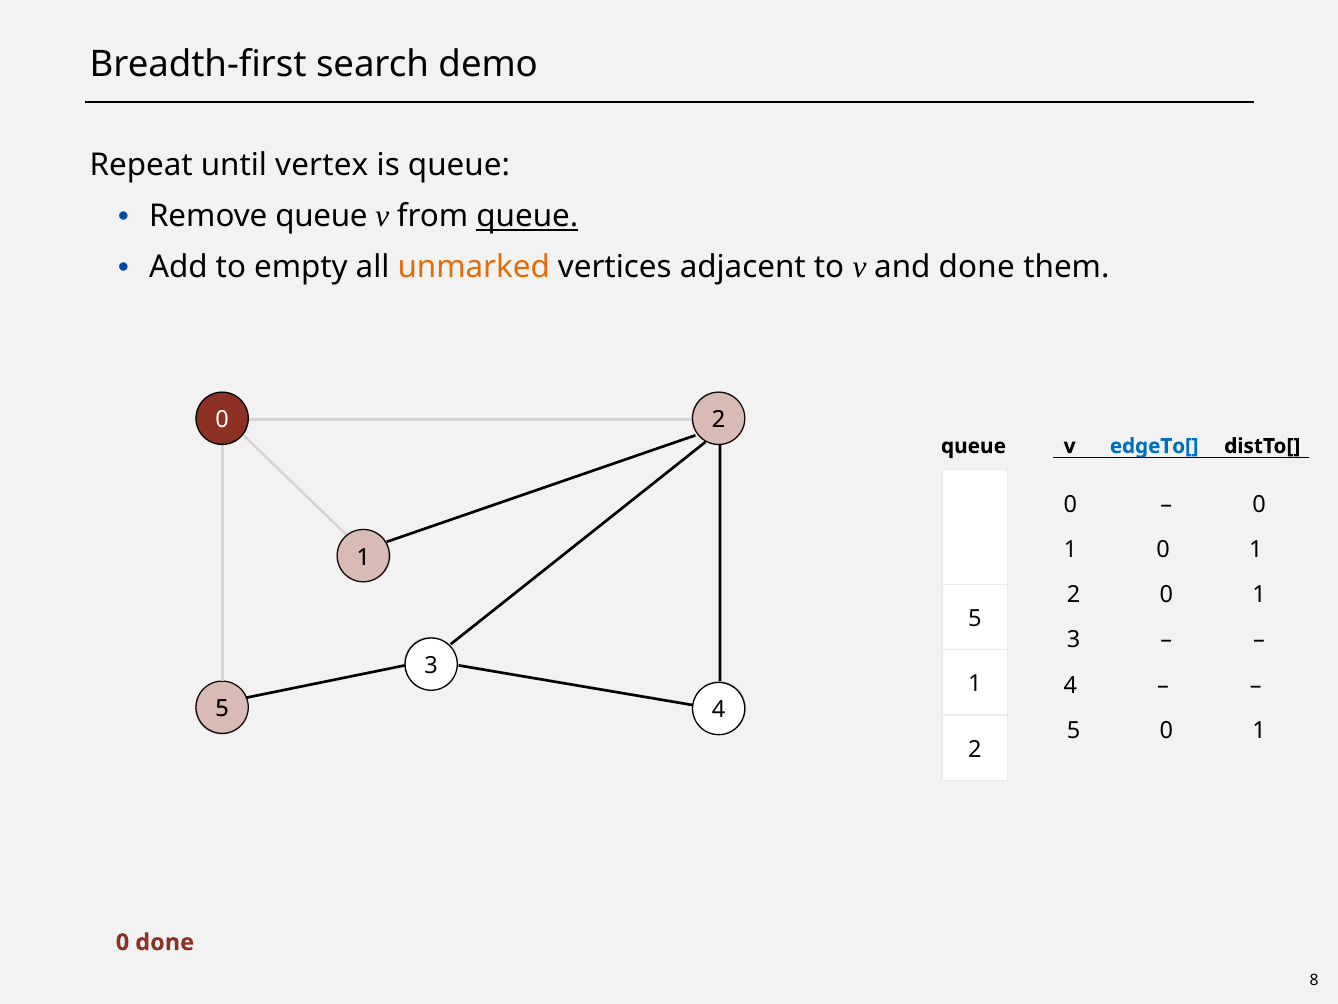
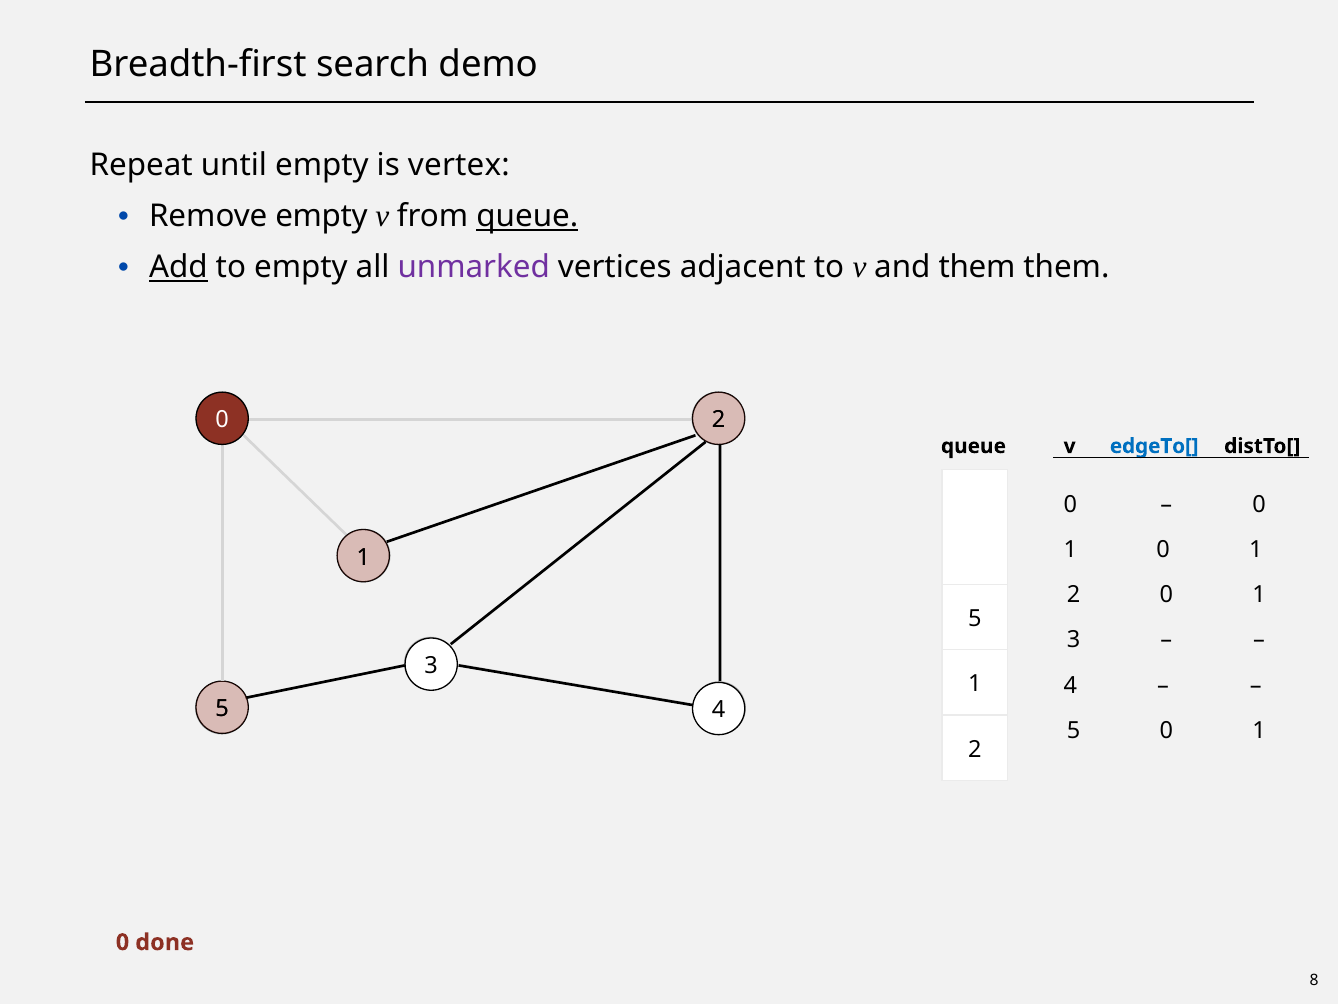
until vertex: vertex -> empty (322, 165)
is queue: queue -> vertex (459, 165)
Remove queue: queue -> empty (322, 216)
Add underline: none -> present (178, 267)
unmarked colour: orange -> purple (474, 267)
and done: done -> them (977, 267)
